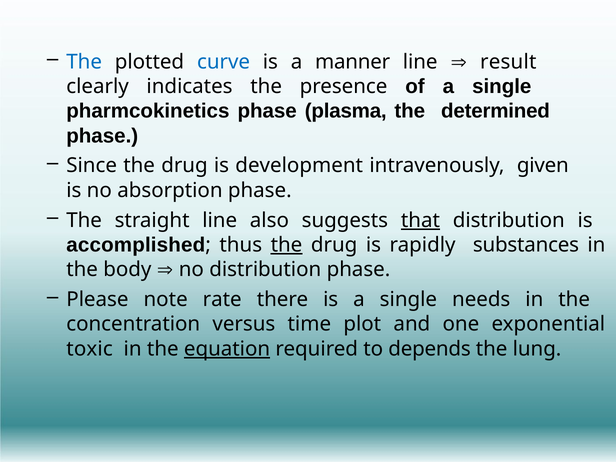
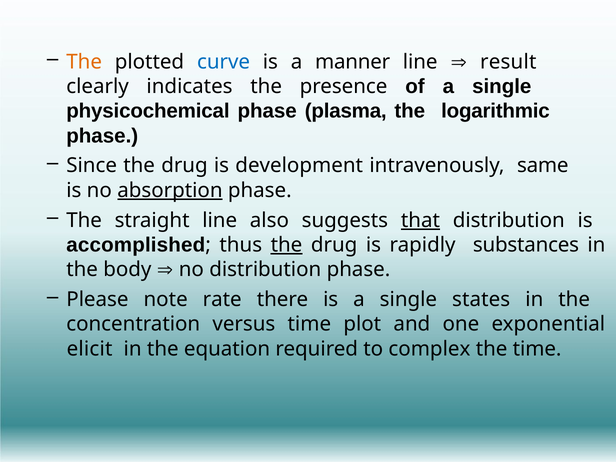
The colour: blue -> orange (84, 62)
pharmcokinetics: pharmcokinetics -> physicochemical (148, 111)
determined: determined -> logarithmic (496, 111)
given: given -> same (543, 166)
absorption underline: none -> present (170, 190)
needs: needs -> states (481, 300)
toxic: toxic -> elicit (90, 349)
equation underline: present -> none (227, 349)
depends: depends -> complex (429, 349)
the lung: lung -> time (537, 349)
